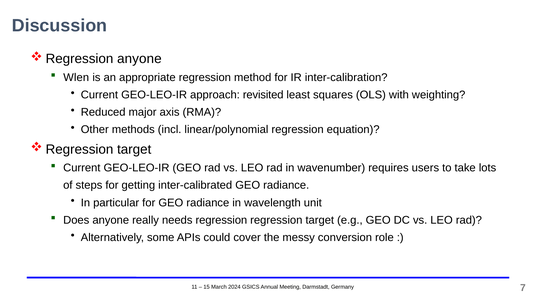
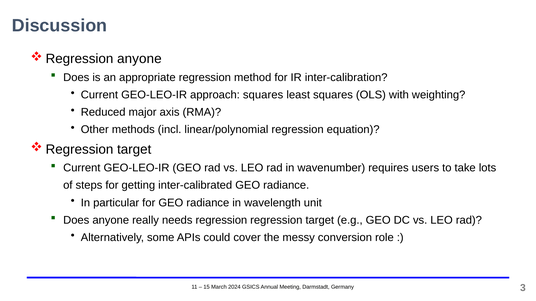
Wlen: Wlen -> Does (76, 78)
approach revisited: revisited -> squares (263, 95)
7: 7 -> 3 (523, 288)
